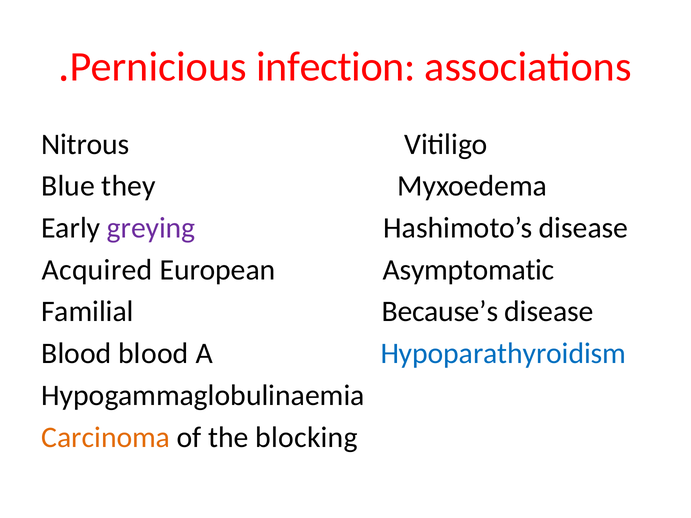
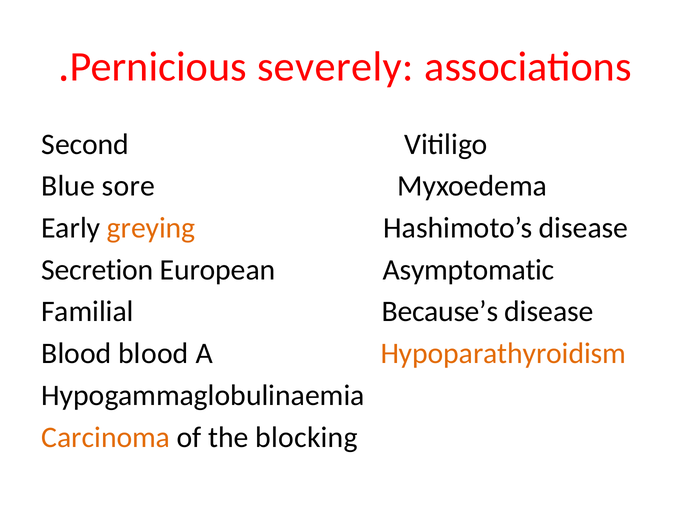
infection: infection -> severely (335, 67)
Nitrous: Nitrous -> Second (85, 144)
they: they -> sore (128, 186)
greying colour: purple -> orange (151, 228)
Acquired: Acquired -> Secretion (97, 270)
Hypoparathyroidism colour: blue -> orange (503, 354)
